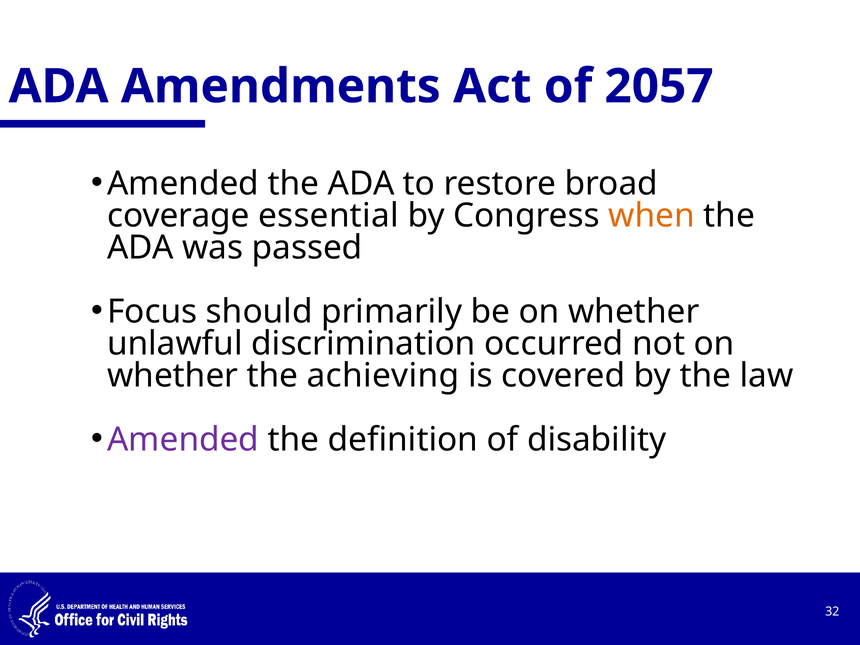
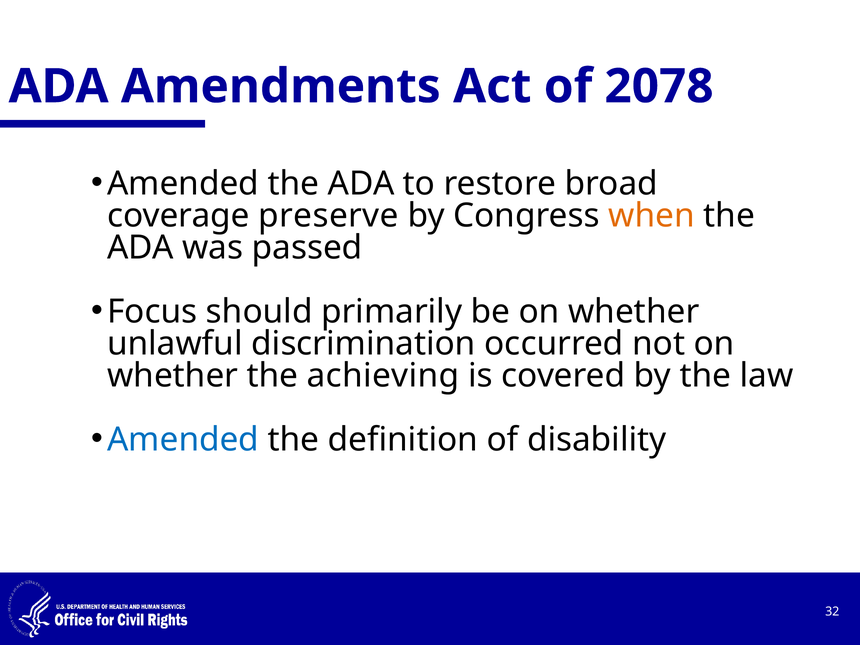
2057: 2057 -> 2078 (659, 86)
essential: essential -> preserve (328, 216)
Amended colour: purple -> blue (183, 440)
